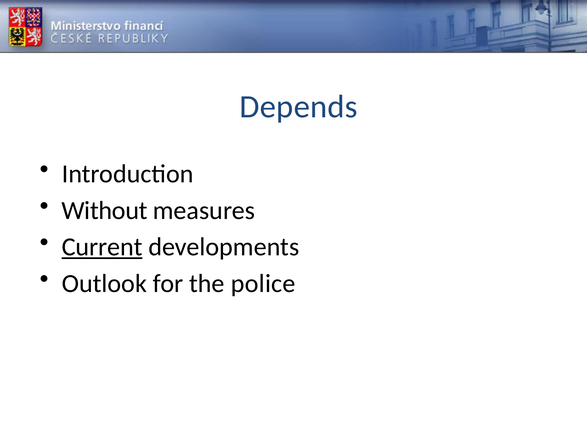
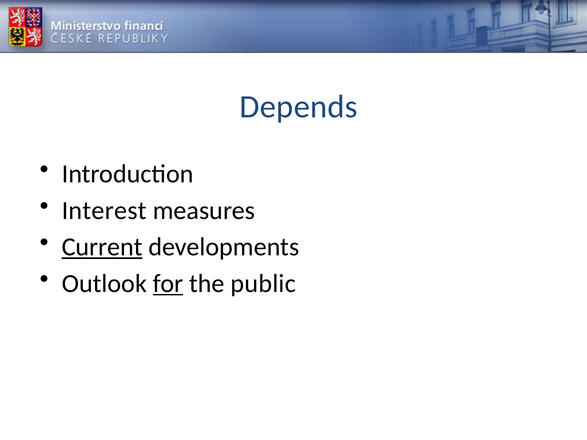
Without: Without -> Interest (104, 211)
for underline: none -> present (168, 284)
police: police -> public (263, 284)
